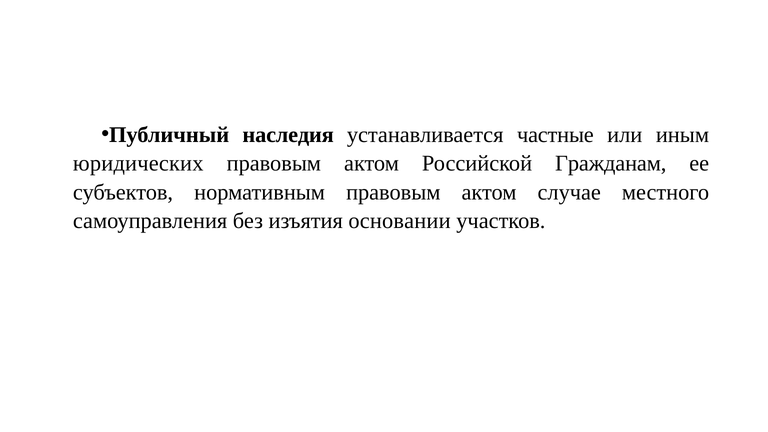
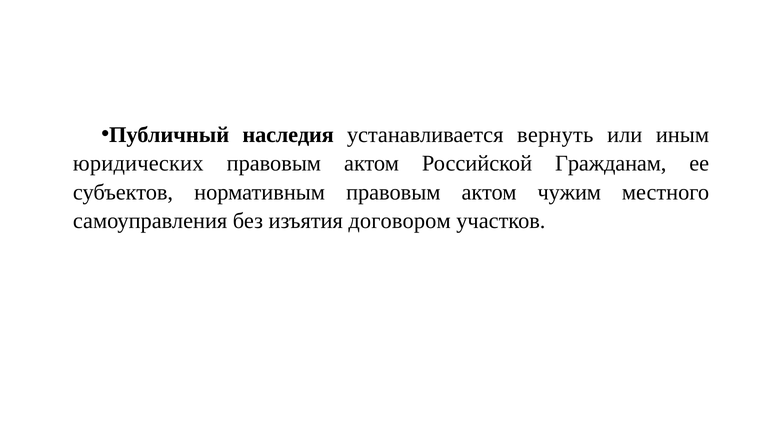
частные: частные -> вернуть (555, 135)
случае: случае -> чужим (569, 192)
основании: основании -> договором (400, 221)
